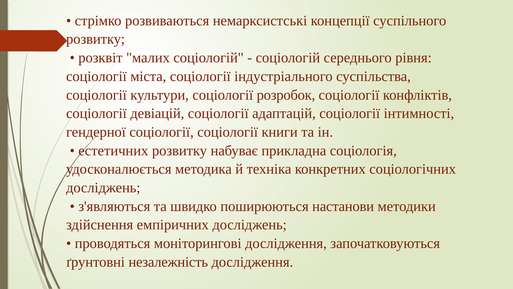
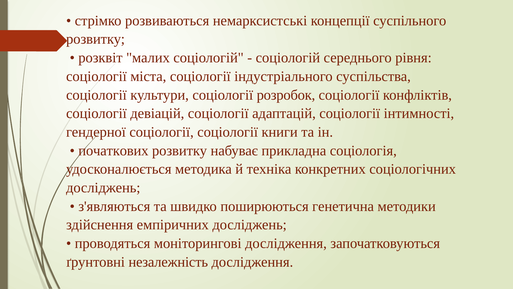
естетичних: естетичних -> початкових (113, 150)
настанови: настанови -> генетична (343, 206)
